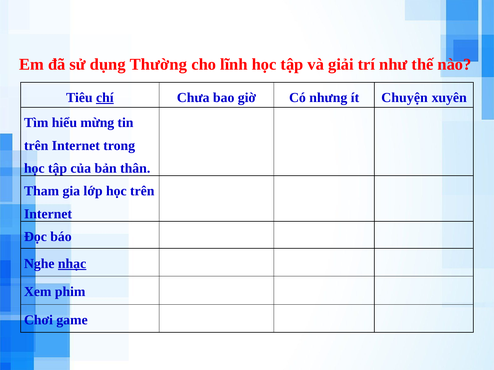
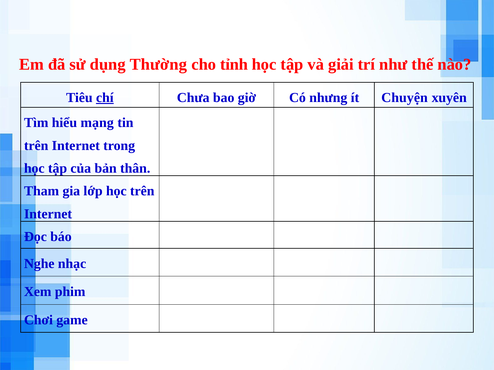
lĩnh: lĩnh -> tỉnh (234, 65)
mừng: mừng -> mạng (97, 123)
nhạc underline: present -> none (72, 264)
